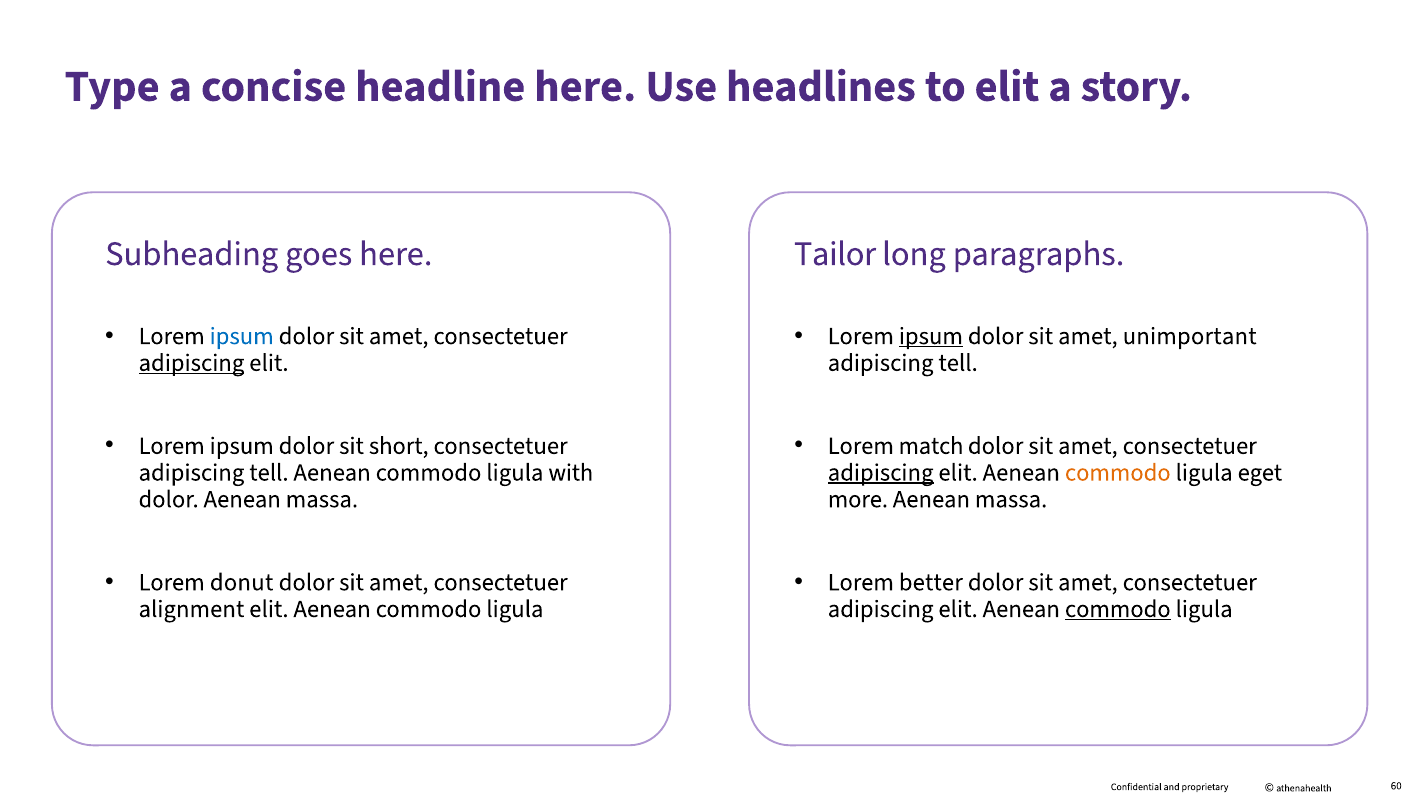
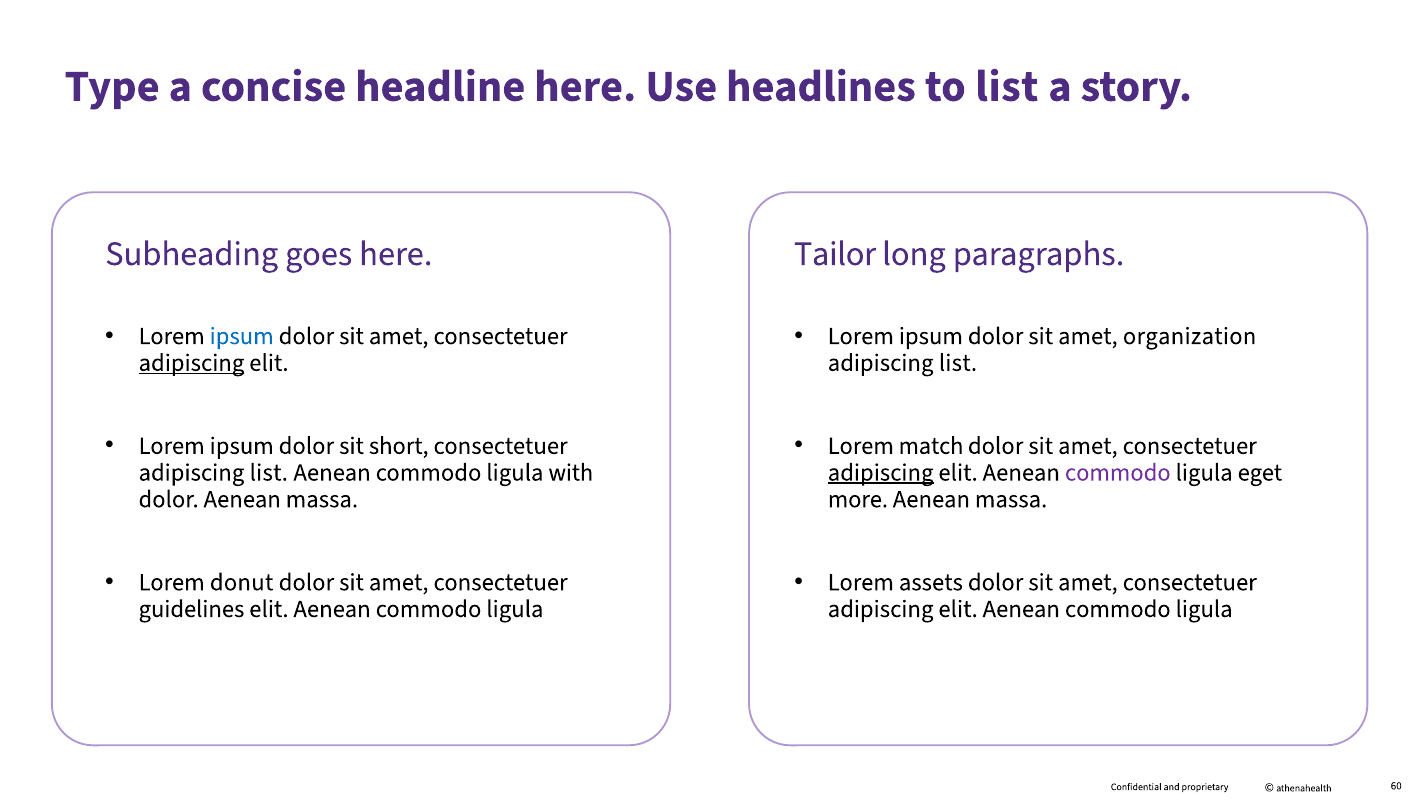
to elit: elit -> list (1007, 86)
ipsum underline: present -> none (931, 336)
unimportant: unimportant -> organization (1190, 336)
tell: tell -> list (958, 362)
tell: tell -> list (269, 472)
commodo colour: orange -> purple (1118, 472)
better: better -> assets (931, 582)
alignment: alignment -> guidelines (191, 608)
commodo underline: present -> none (1118, 608)
